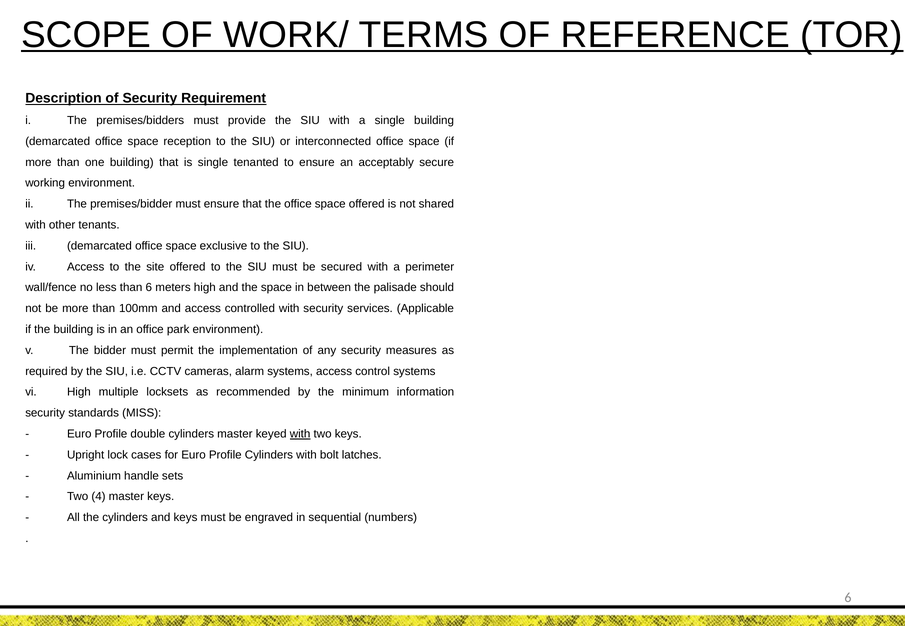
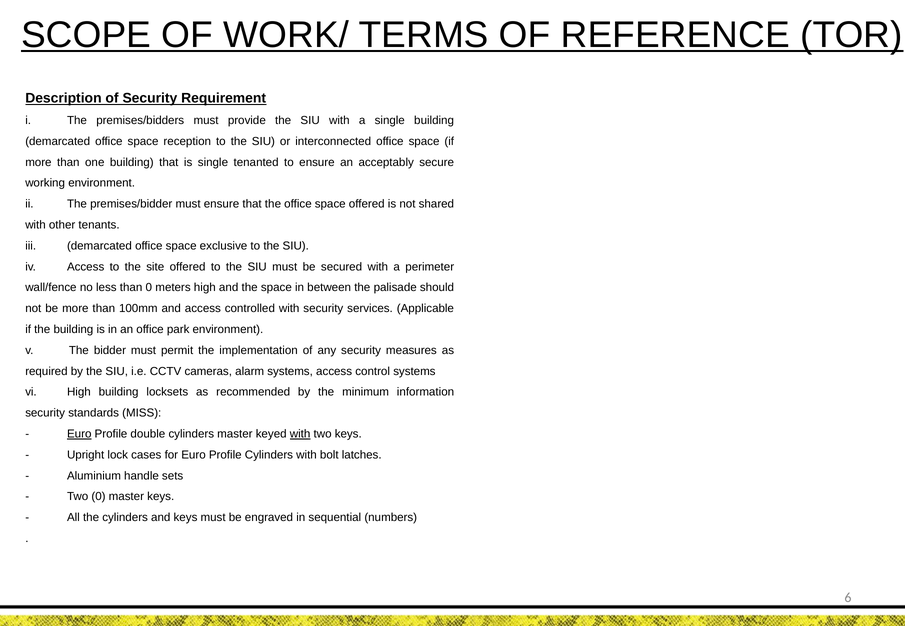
than 6: 6 -> 0 (149, 288)
High multiple: multiple -> building (119, 392)
Euro underline: none -> present (79, 434)
Two 4: 4 -> 0 (98, 497)
